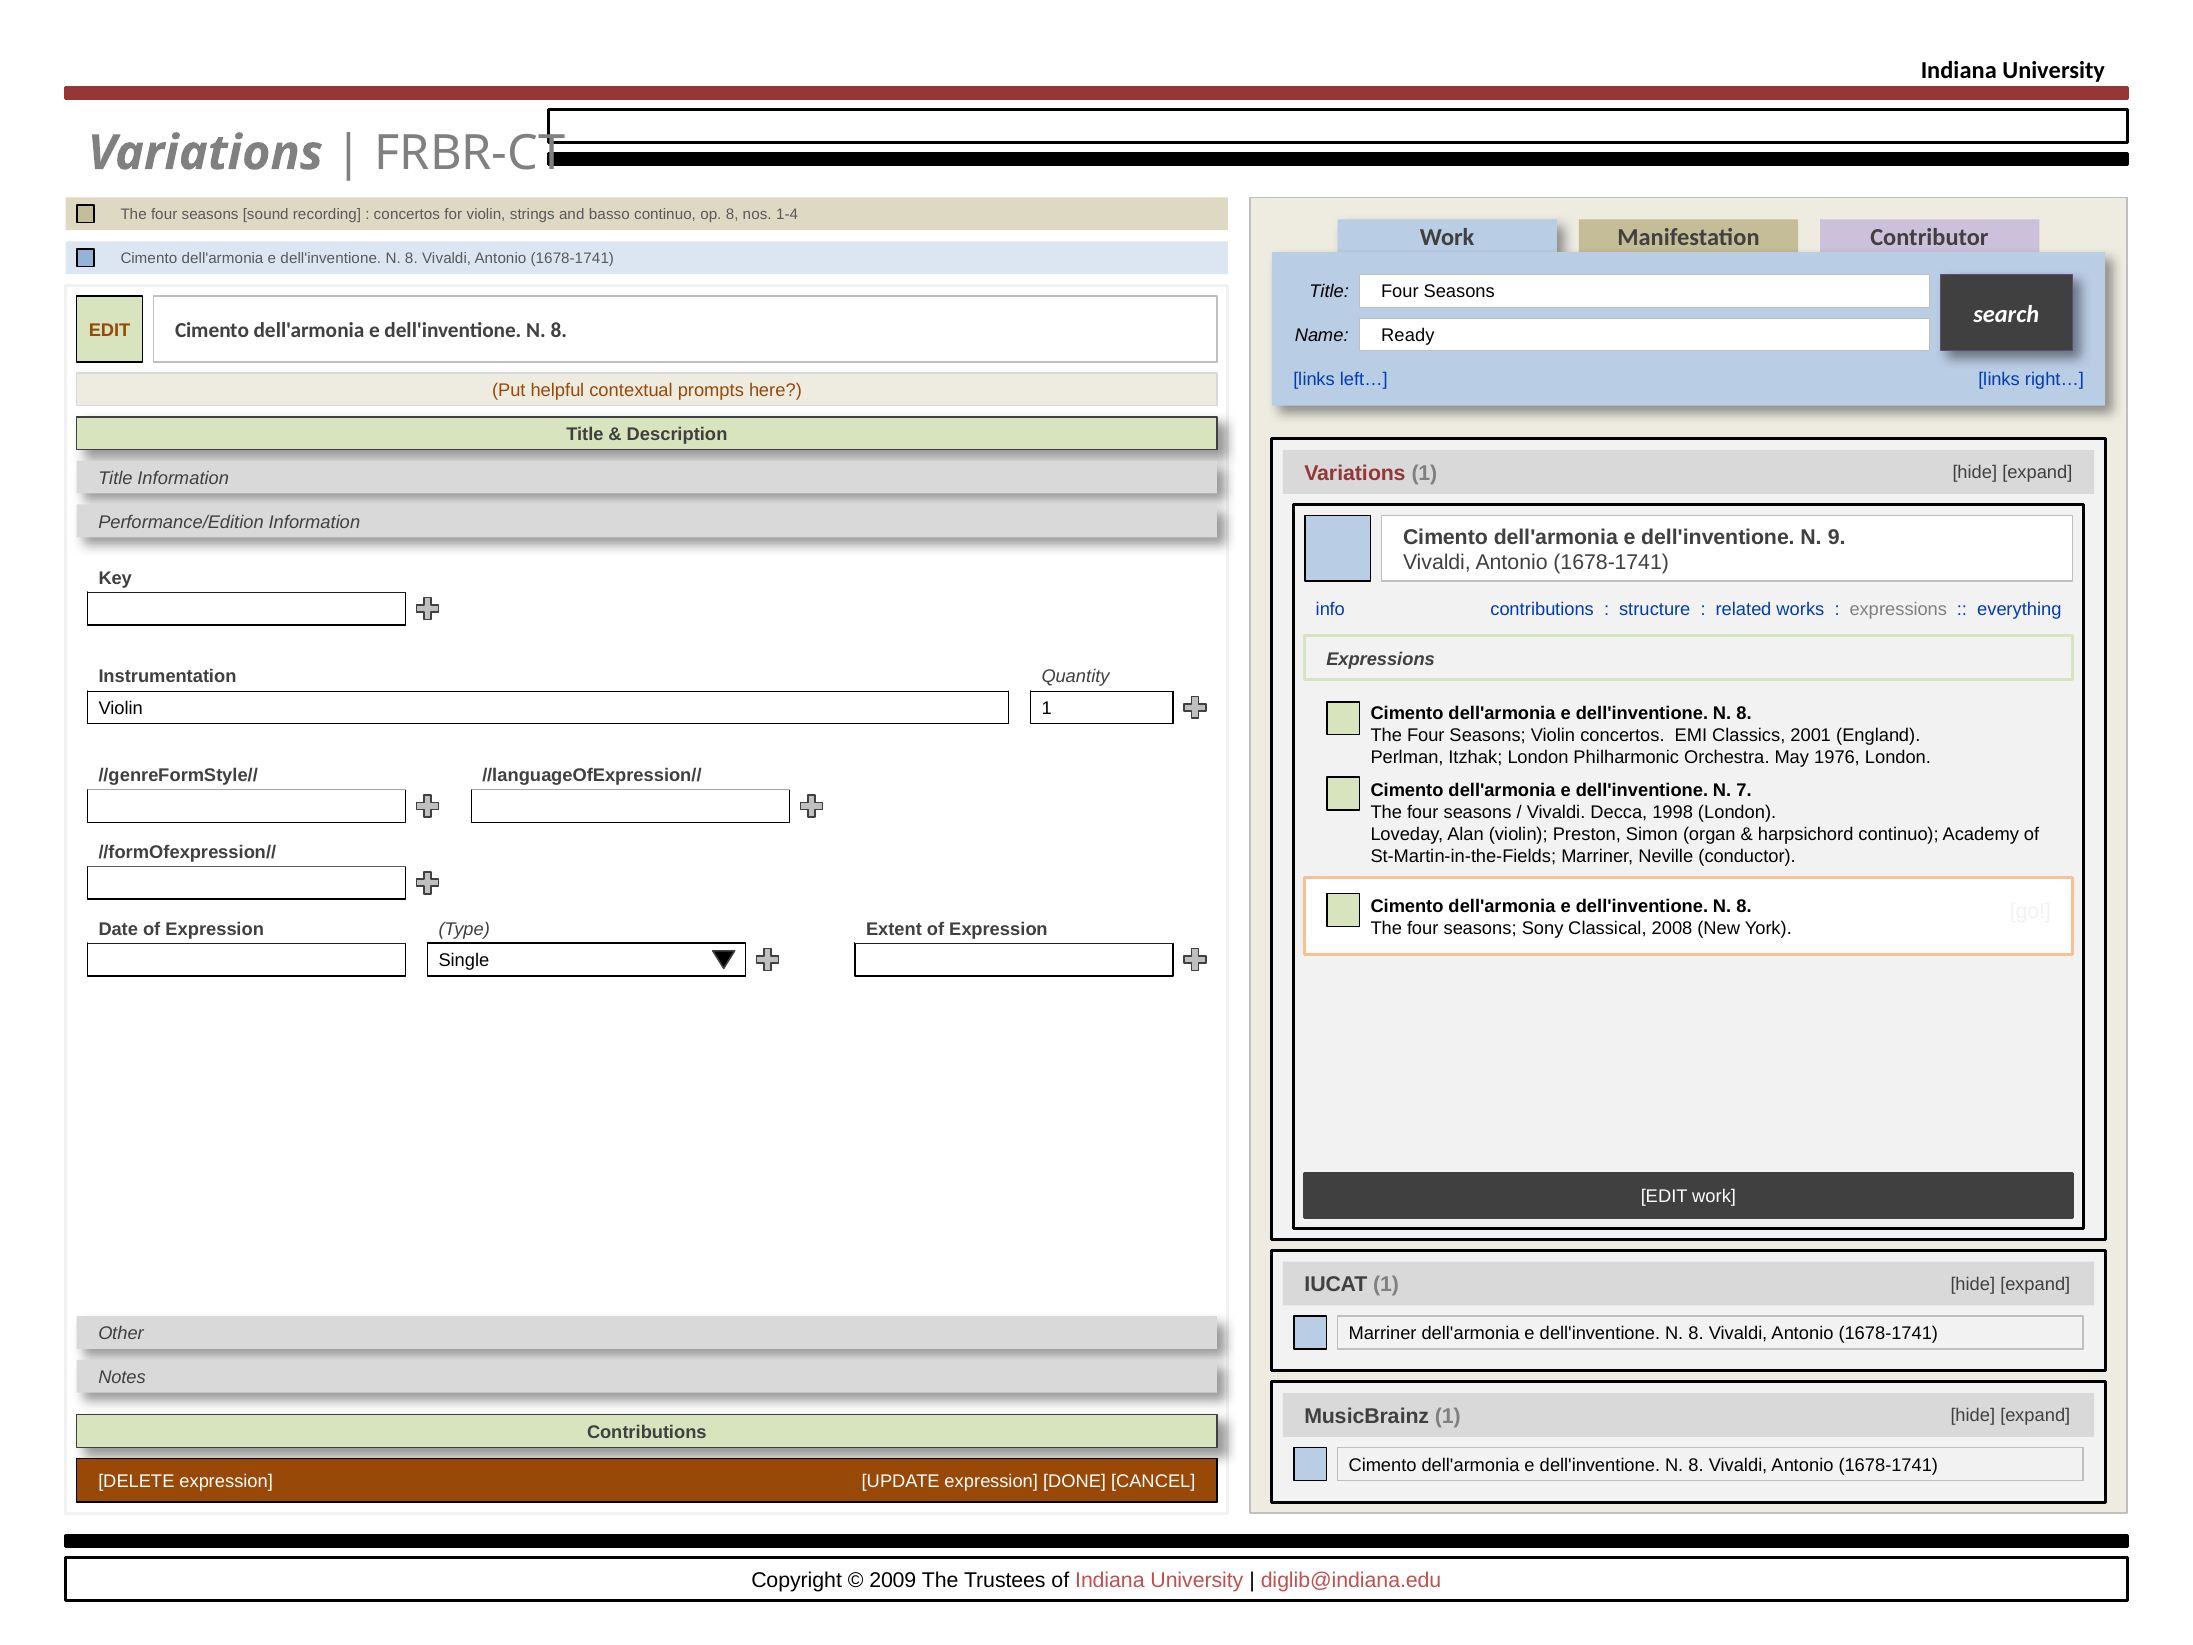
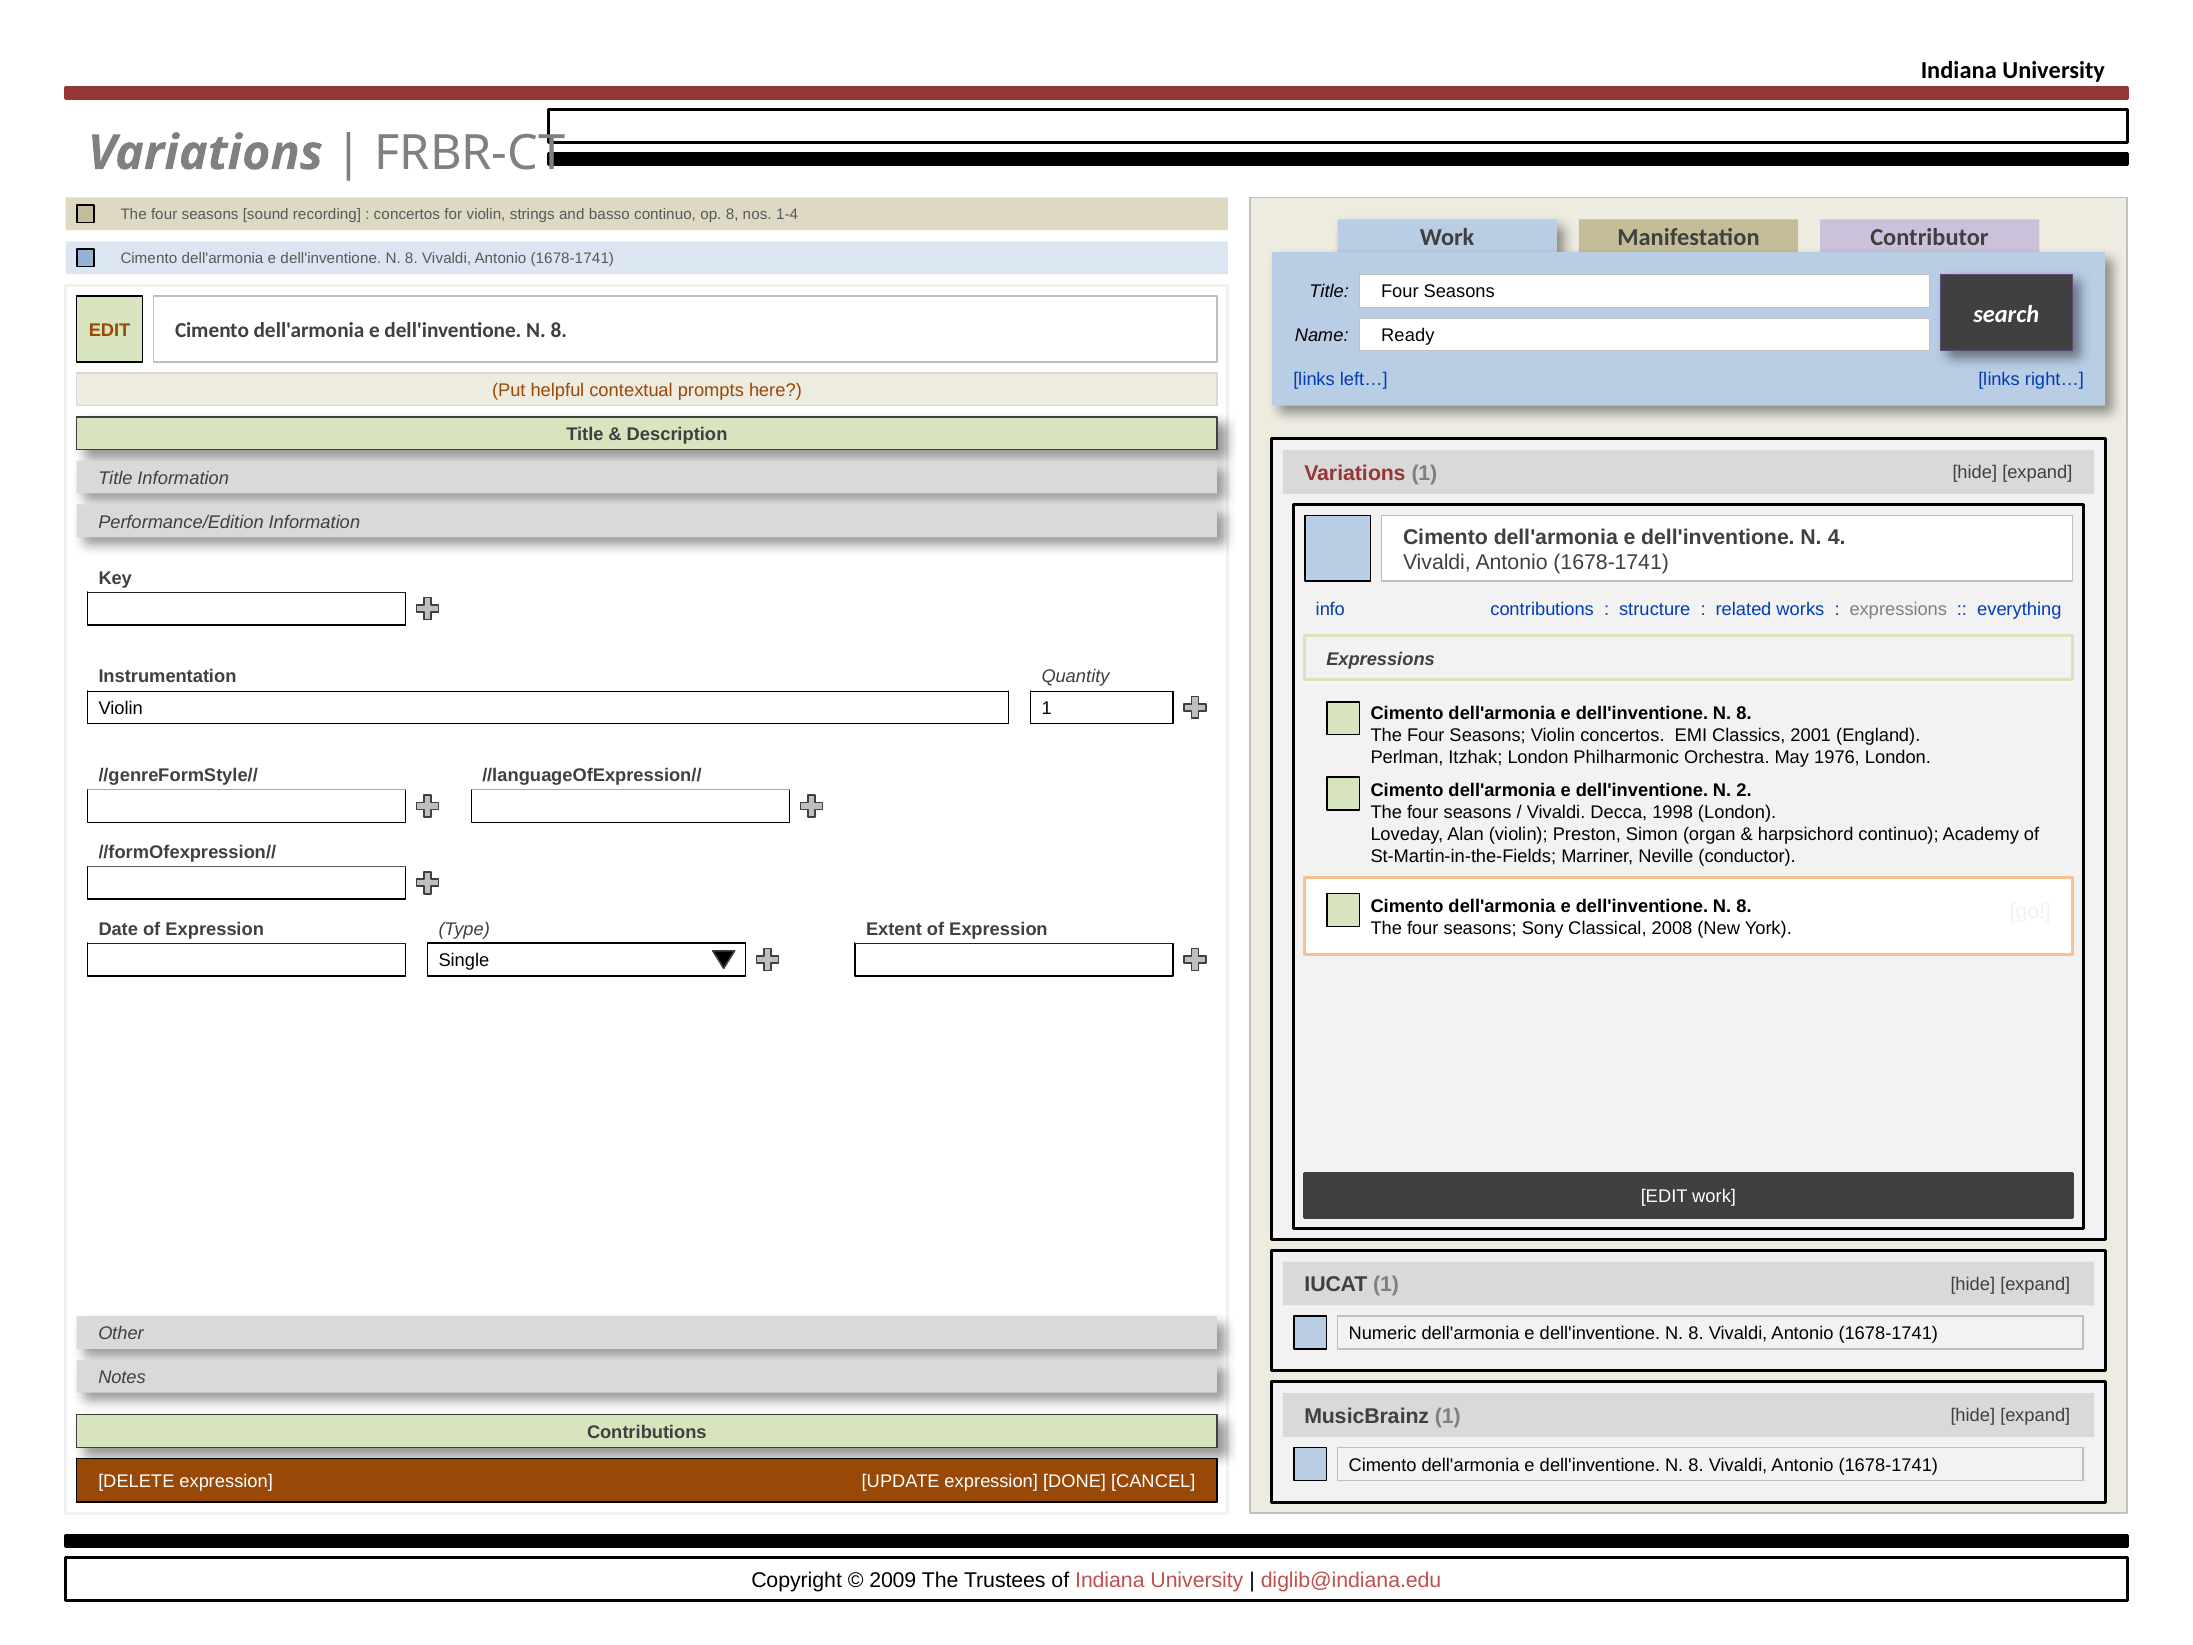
9: 9 -> 4 (1837, 537)
7: 7 -> 2 (1744, 791)
Marriner: Marriner -> Numeric (1383, 1334)
